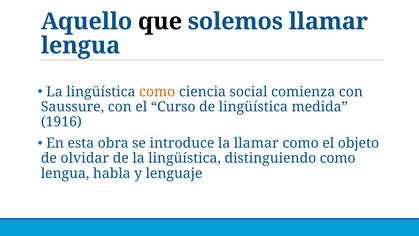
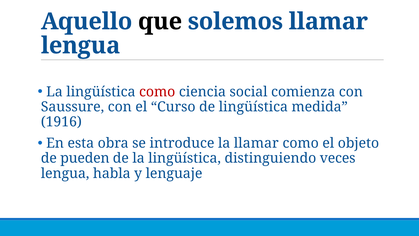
como colour: orange -> red (157, 92)
olvidar: olvidar -> pueden (85, 158)
distinguiendo como: como -> veces (338, 158)
